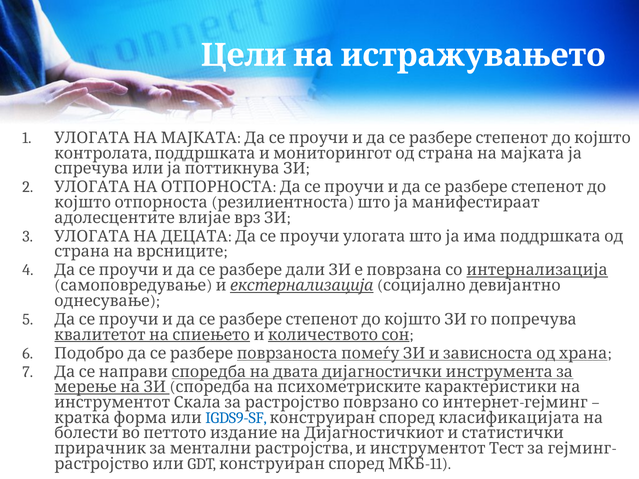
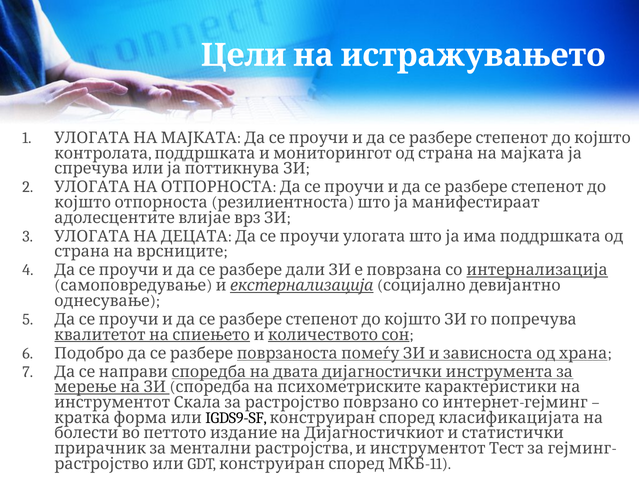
IGDS9-SF colour: blue -> black (236, 418)
